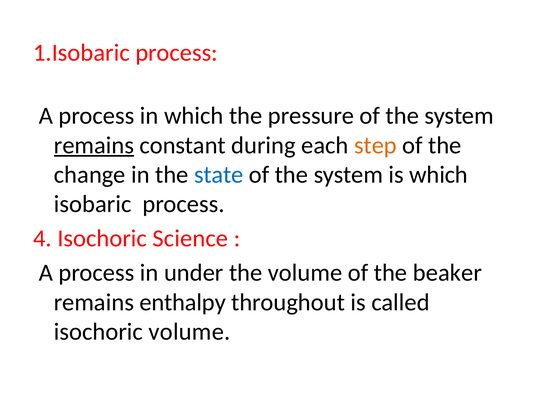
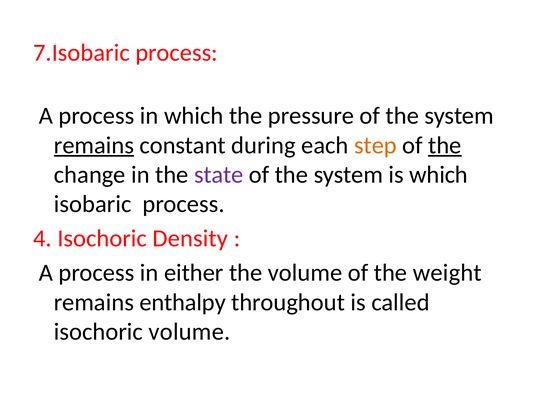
1.Isobaric: 1.Isobaric -> 7.Isobaric (81, 53)
the underline: none -> present (445, 146)
state colour: blue -> purple (219, 175)
Science: Science -> Density (190, 239)
under: under -> either (194, 273)
beaker: beaker -> weight (447, 273)
